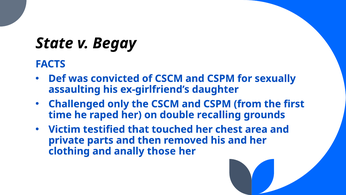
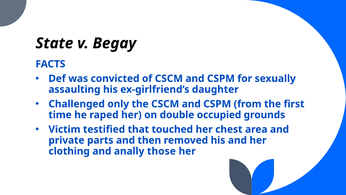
recalling: recalling -> occupied (219, 115)
